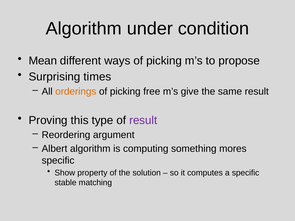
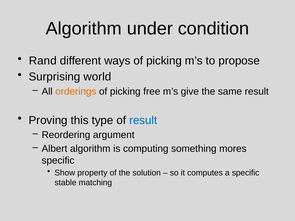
Mean: Mean -> Rand (43, 61)
times: times -> world (97, 77)
result colour: purple -> blue (143, 120)
